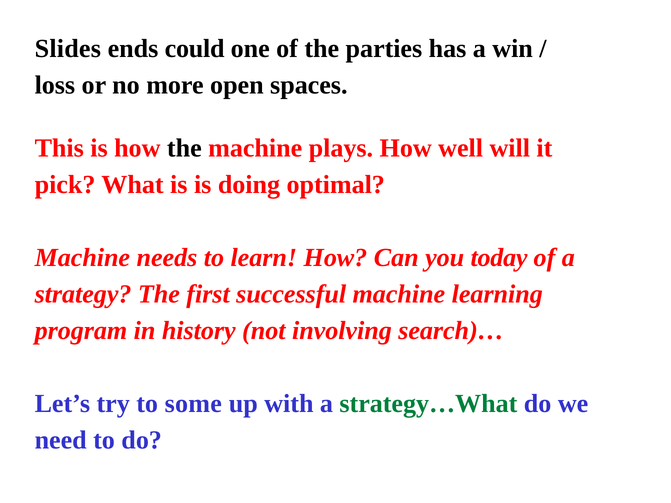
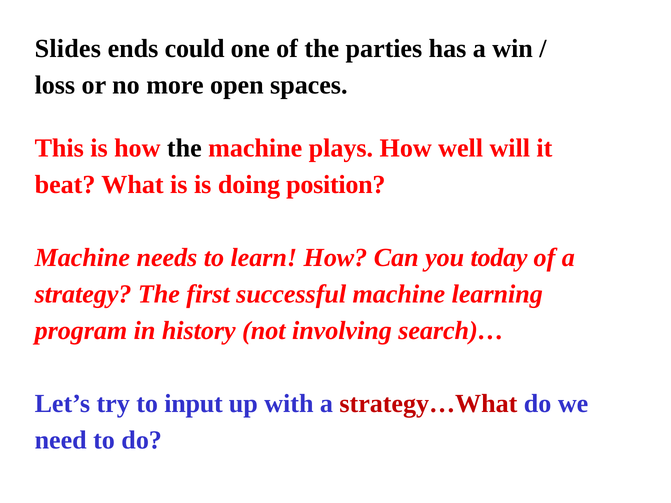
pick: pick -> beat (65, 185)
optimal: optimal -> position (336, 185)
some: some -> input (194, 404)
strategy…What colour: green -> red (428, 404)
